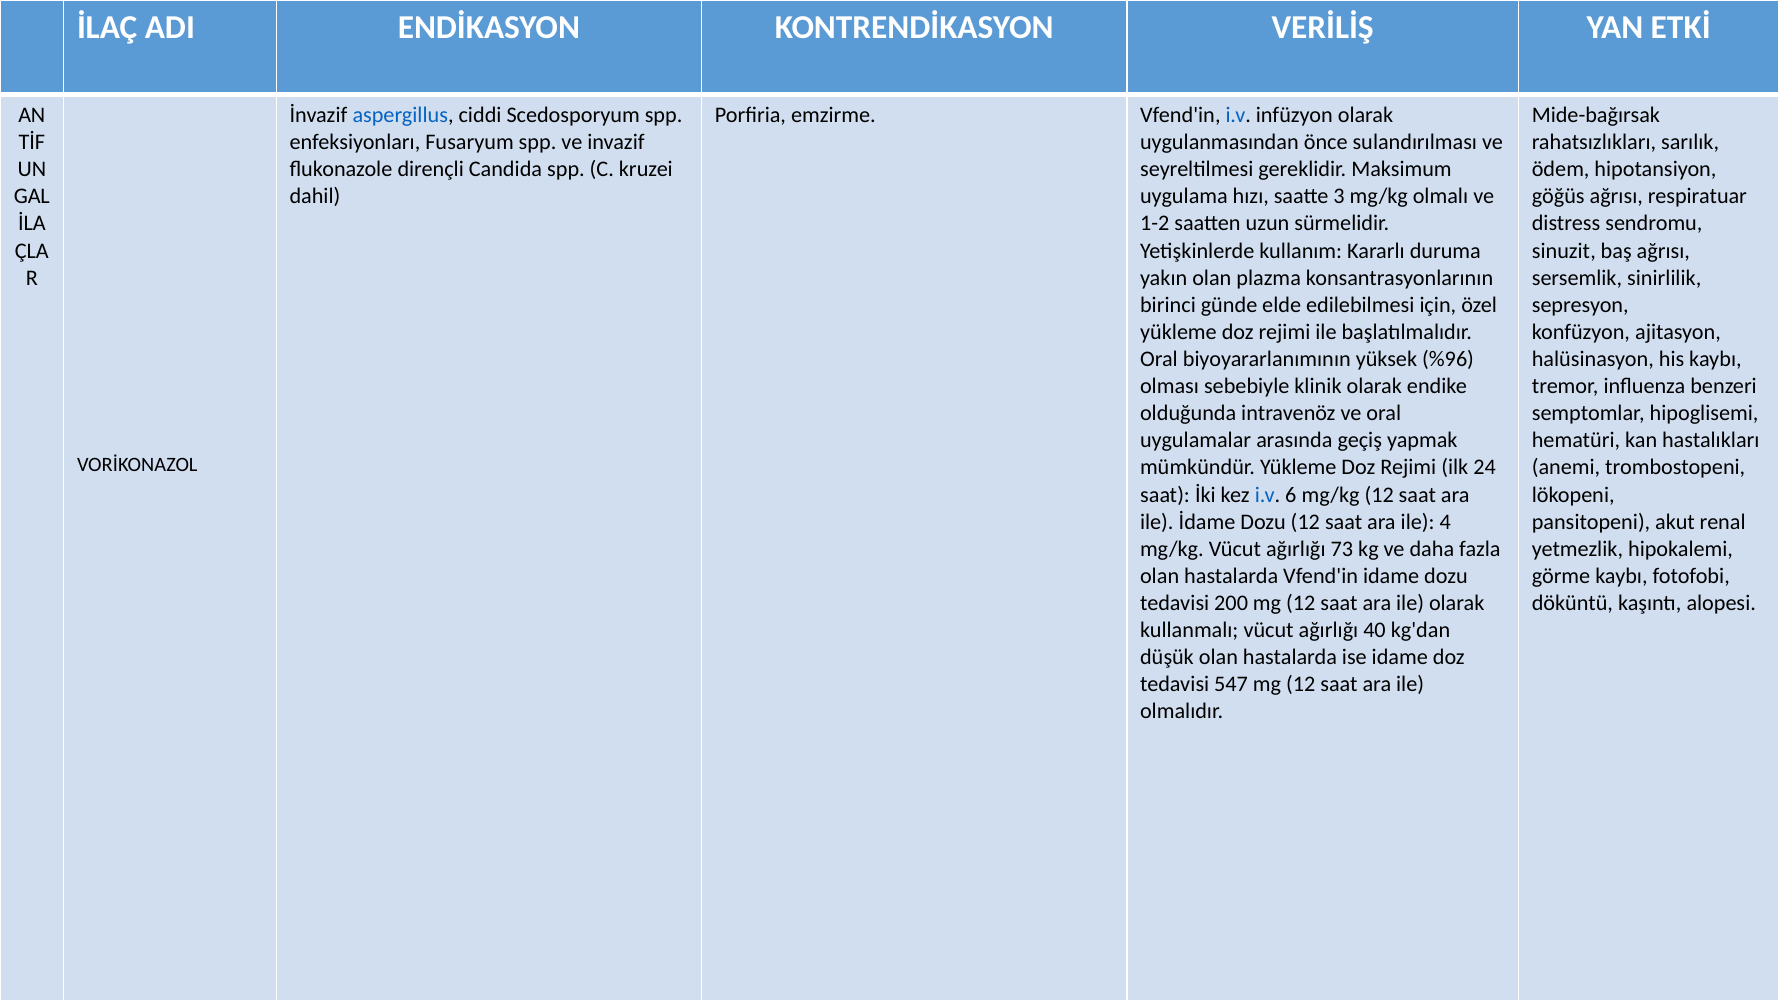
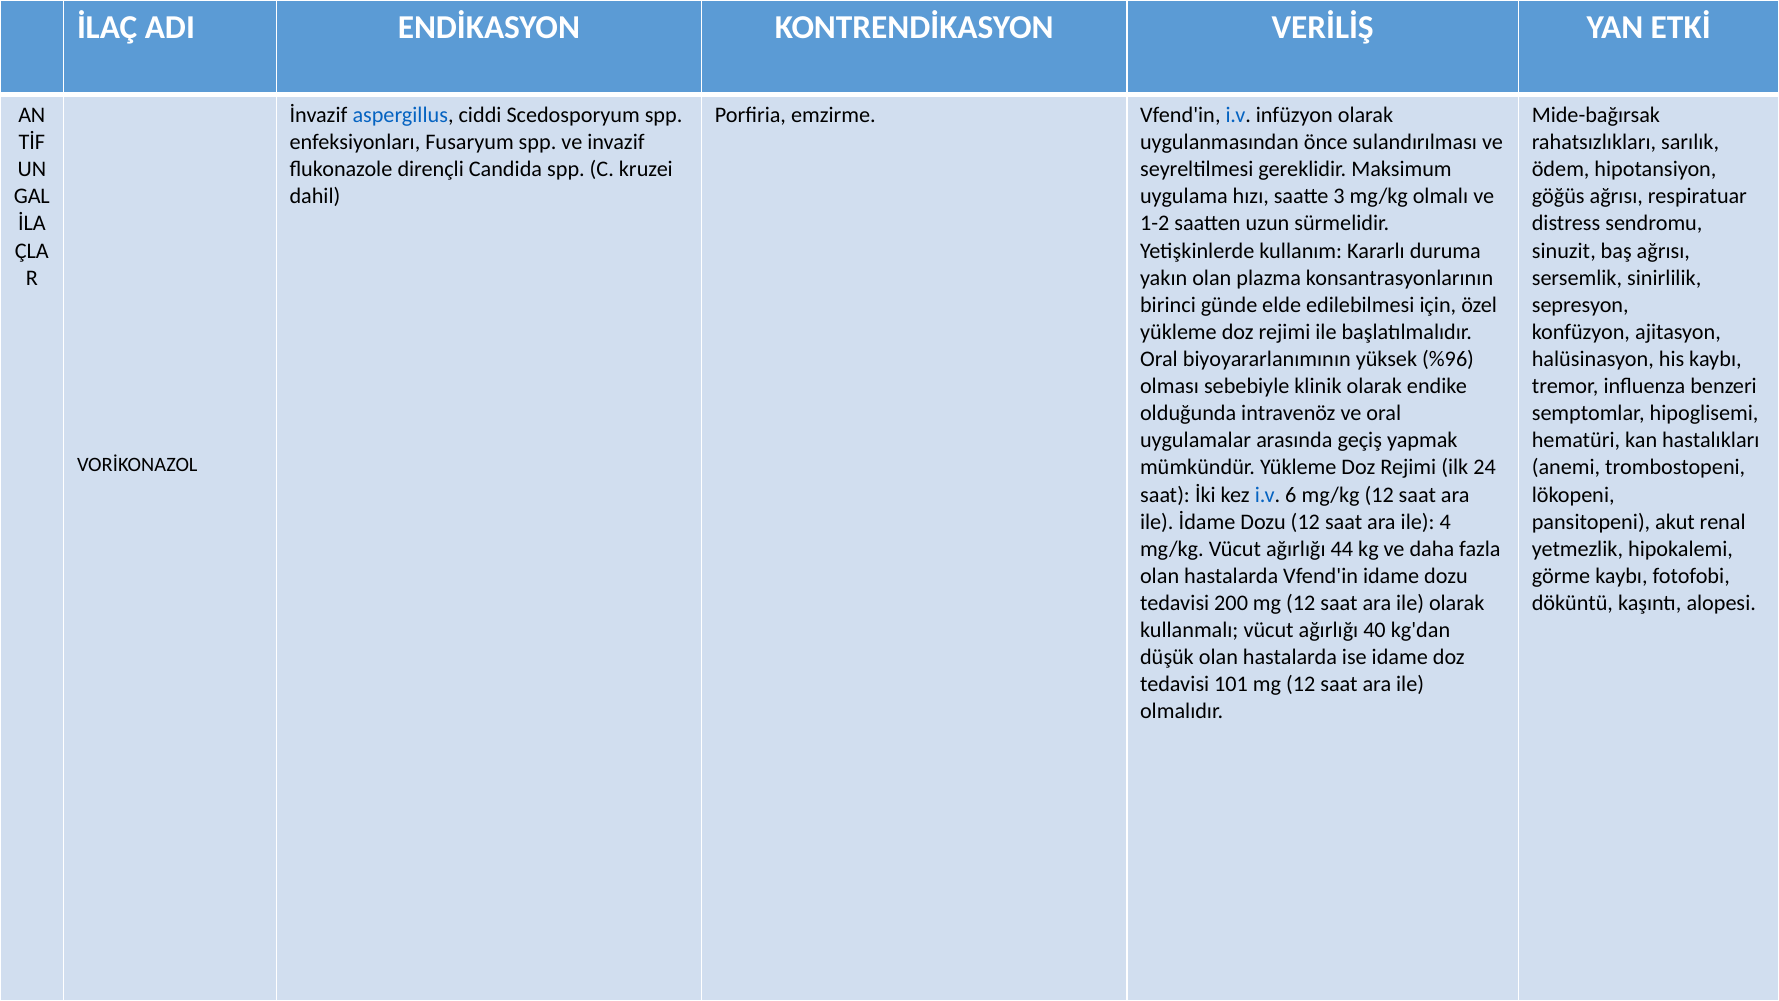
73: 73 -> 44 (1342, 549)
547: 547 -> 101 (1231, 684)
